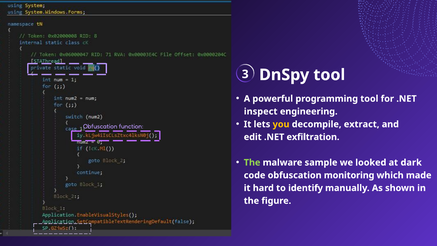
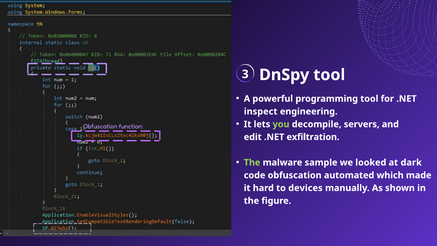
you colour: yellow -> light green (281, 124)
extract: extract -> servers (362, 124)
monitoring: monitoring -> automated (349, 175)
identify: identify -> devices (305, 188)
